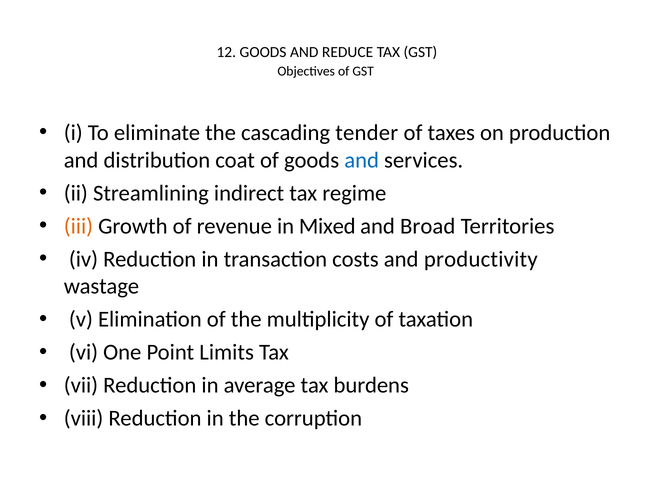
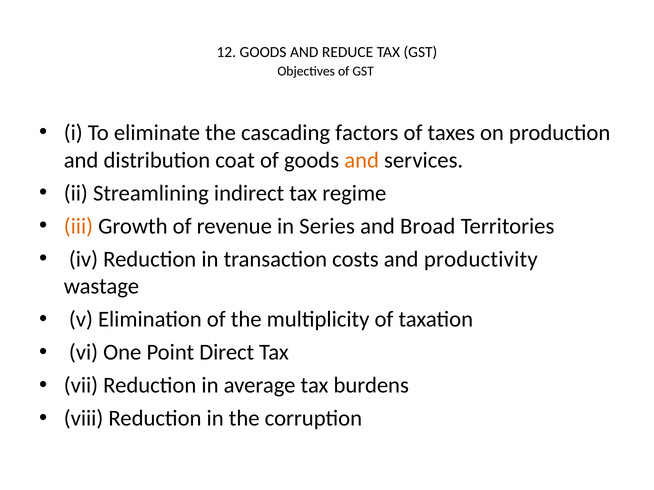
tender: tender -> factors (367, 133)
and colour: blue -> orange (362, 160)
Mixed: Mixed -> Series (327, 226)
Limits: Limits -> Direct (227, 353)
